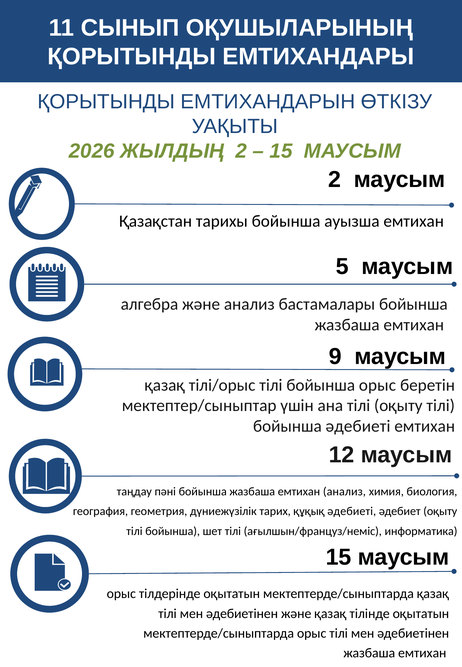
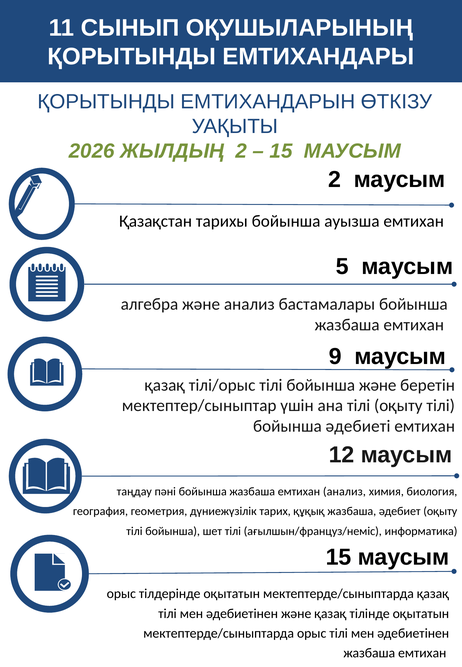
бойынша орыс: орыс -> және (378, 385)
құқық әдебиеті: әдебиеті -> жазбаша (352, 512)
